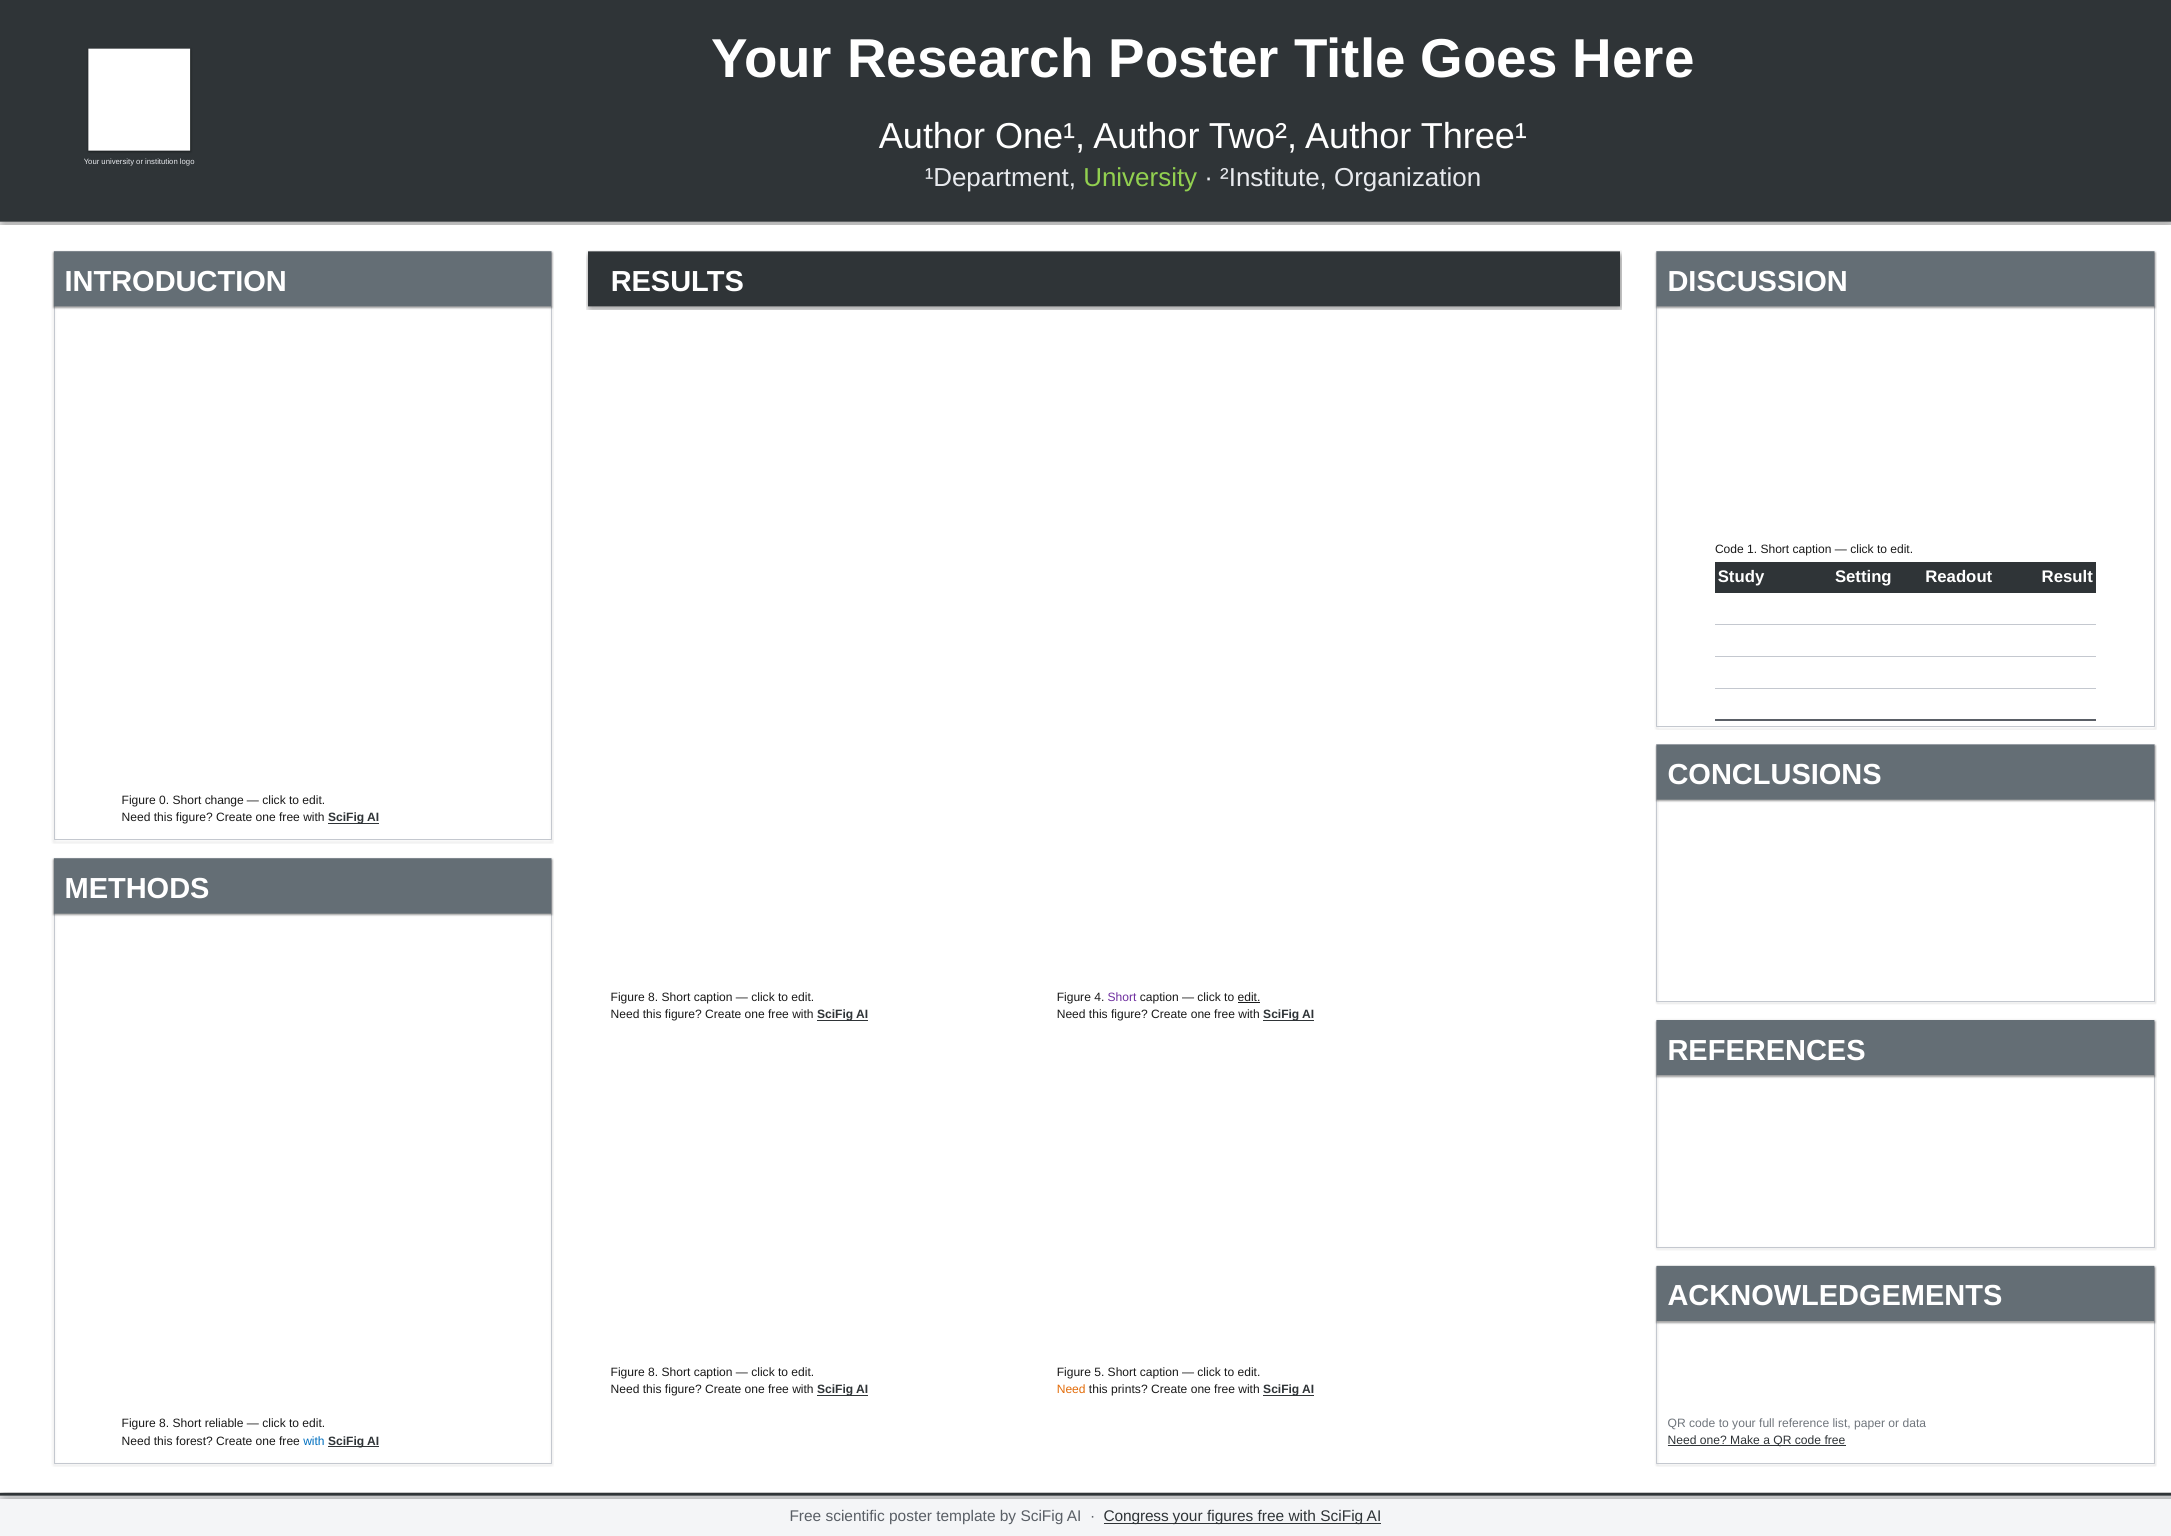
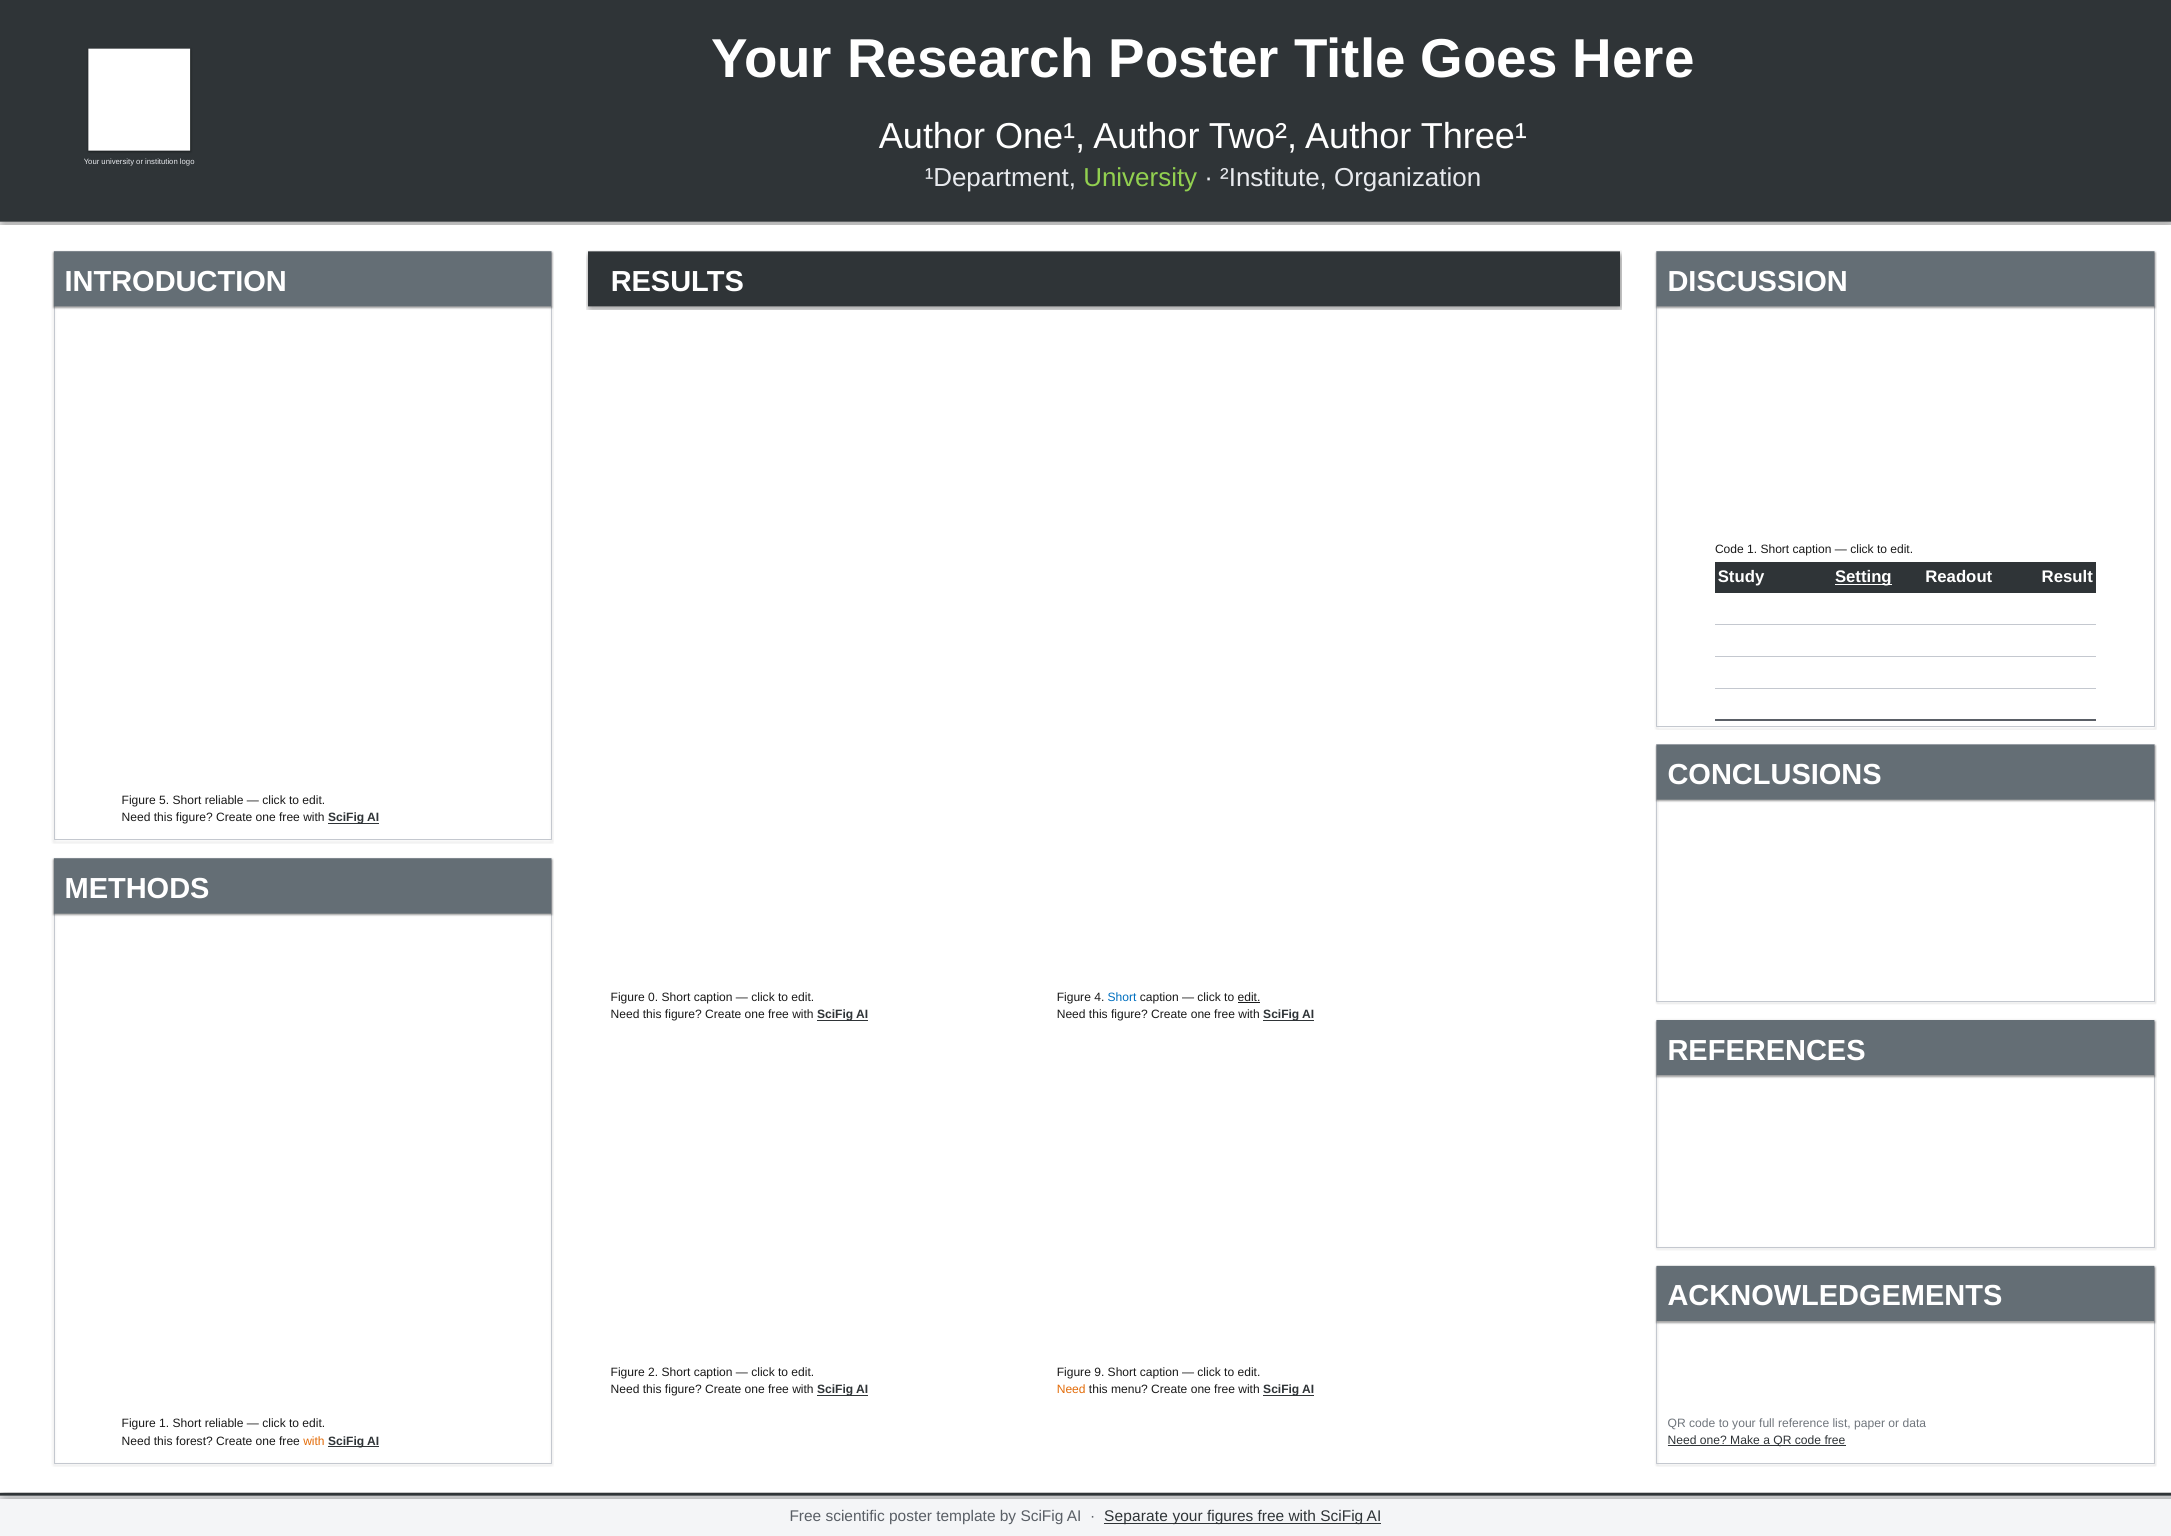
Setting underline: none -> present (1863, 577)
0: 0 -> 5 (164, 800)
change: change -> reliable (224, 800)
8: 8 -> 0 (653, 997)
Short colour: purple -> blue (1122, 997)
8: 8 -> 2 (653, 1372)
5: 5 -> 9 (1099, 1372)
prints: prints -> menu (1129, 1389)
8: 8 -> 1 (164, 1424)
with colour: blue -> orange (314, 1441)
Congress: Congress -> Separate (1136, 1516)
